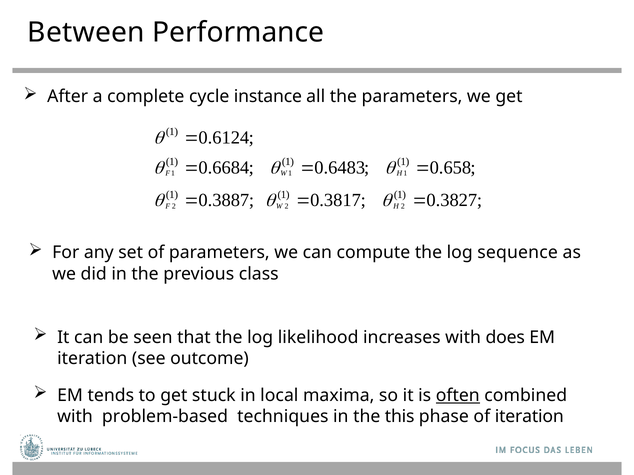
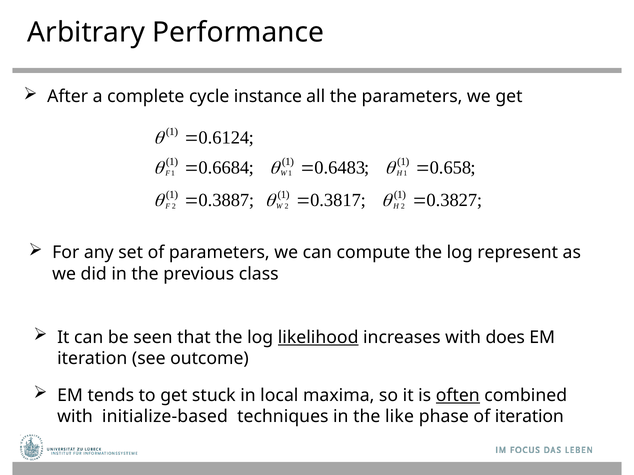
Between: Between -> Arbitrary (86, 33)
sequence: sequence -> represent (518, 253)
likelihood underline: none -> present (318, 338)
problem-based: problem-based -> initialize-based (165, 417)
this: this -> like (400, 417)
